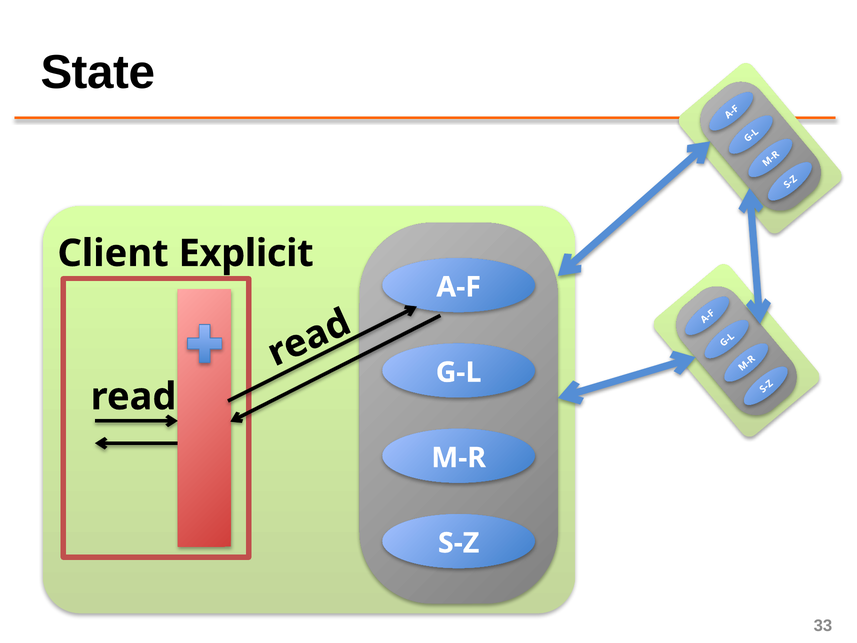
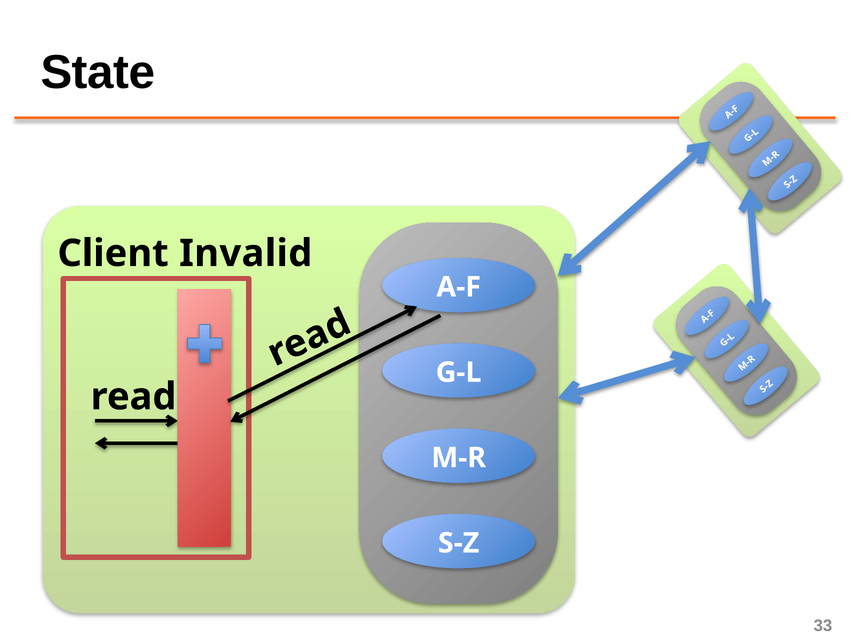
Explicit: Explicit -> Invalid (246, 253)
